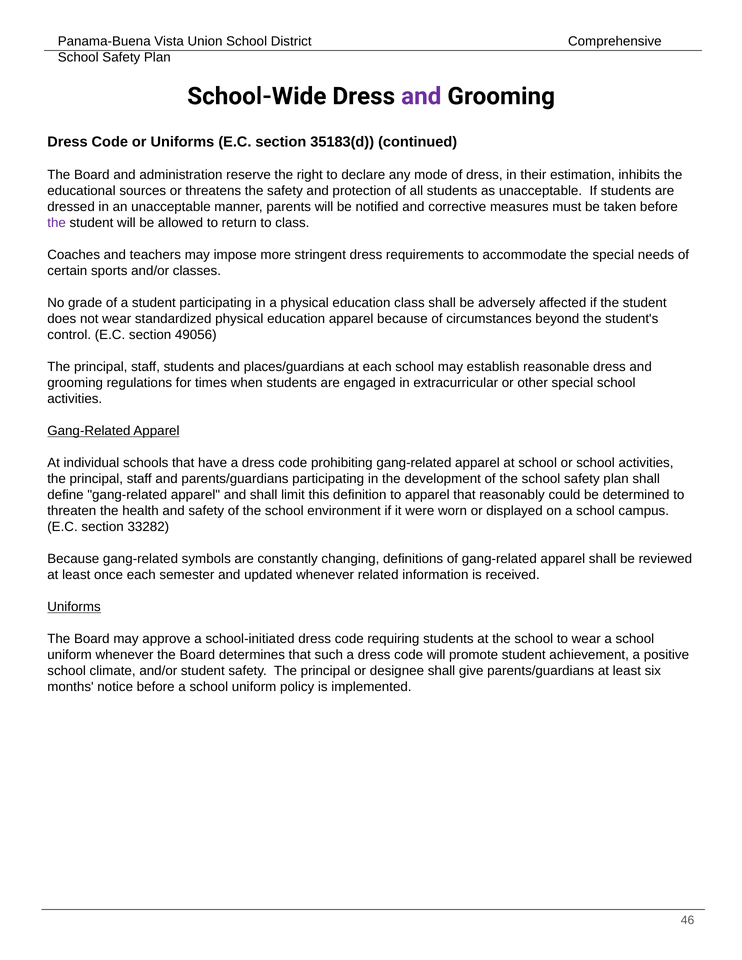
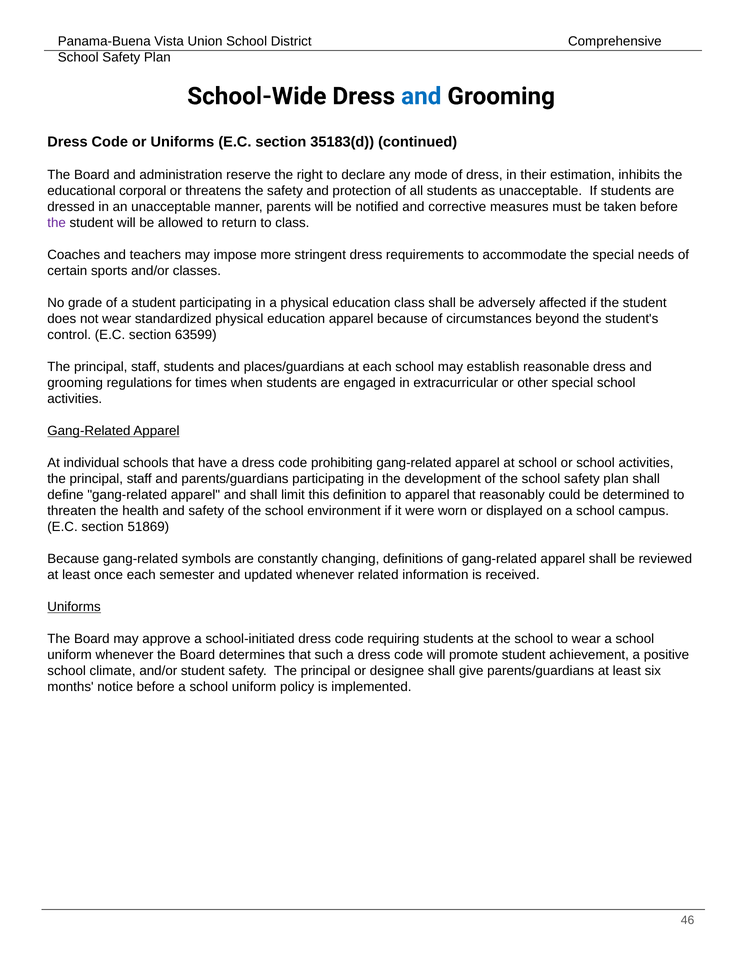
and colour: purple -> blue (421, 96)
sources: sources -> corporal (143, 191)
49056: 49056 -> 63599 (196, 335)
33282: 33282 -> 51869 (148, 527)
